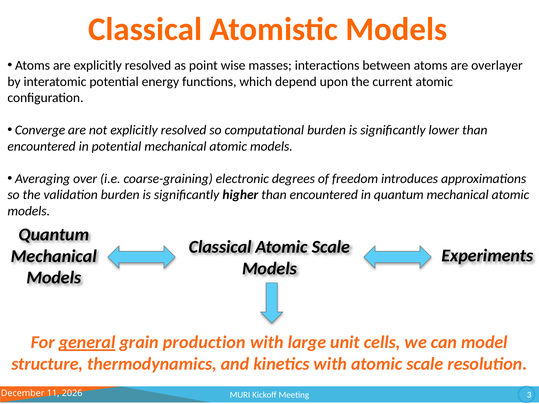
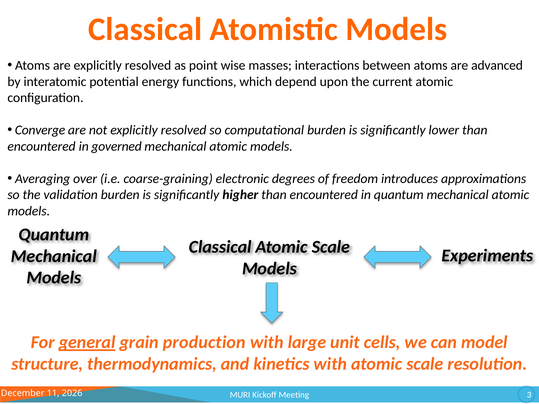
overlayer: overlayer -> advanced (497, 66)
in potential: potential -> governed (117, 146)
